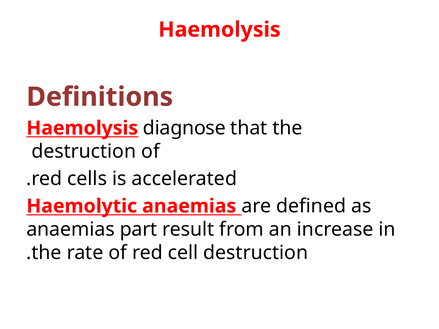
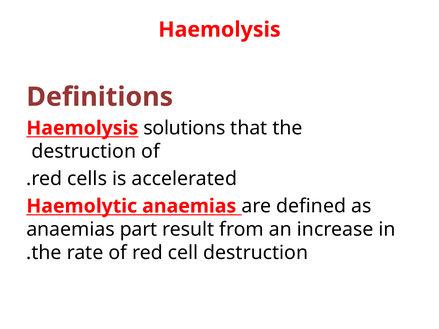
diagnose: diagnose -> solutions (184, 128)
